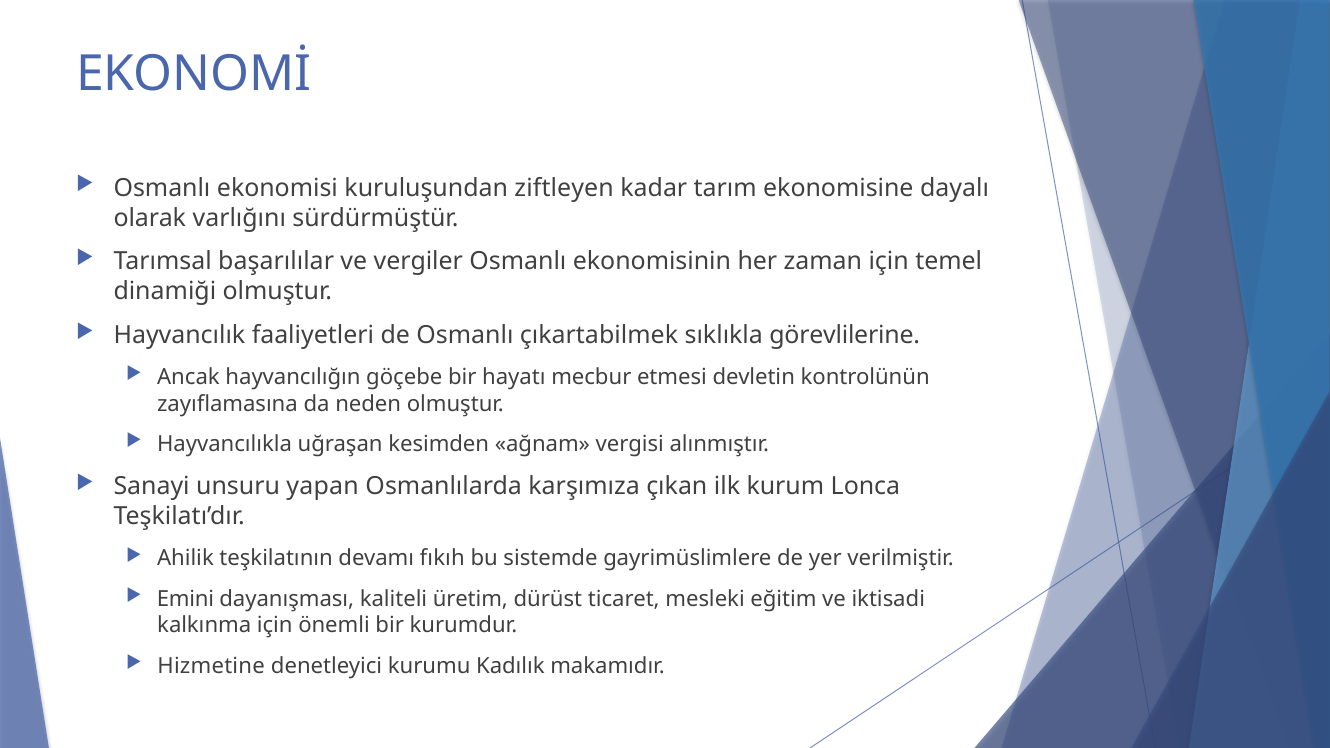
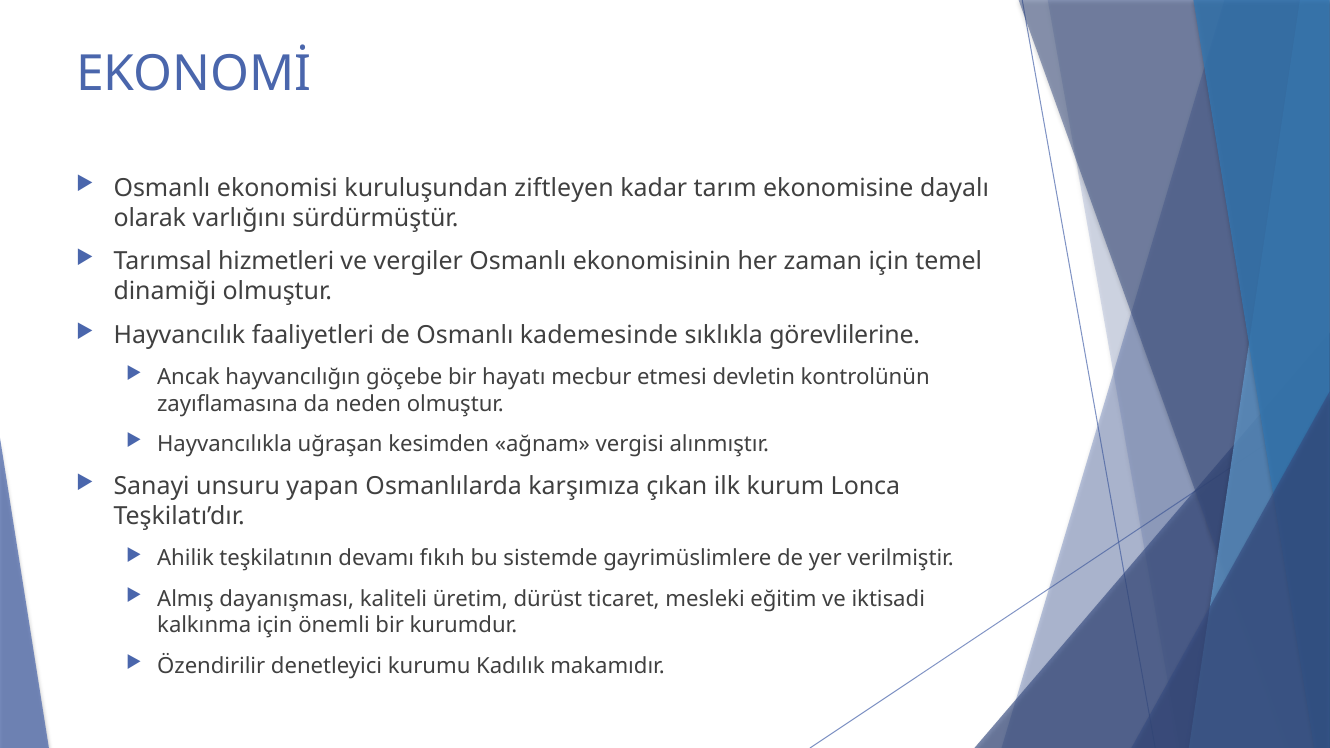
başarılılar: başarılılar -> hizmetleri (276, 262)
çıkartabilmek: çıkartabilmek -> kademesinde (599, 335)
Emini: Emini -> Almış (185, 599)
Hizmetine: Hizmetine -> Özendirilir (211, 666)
